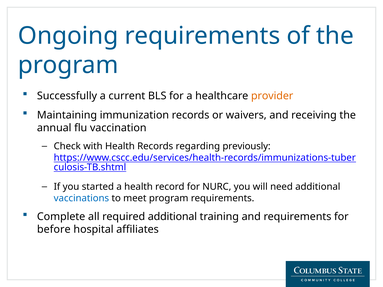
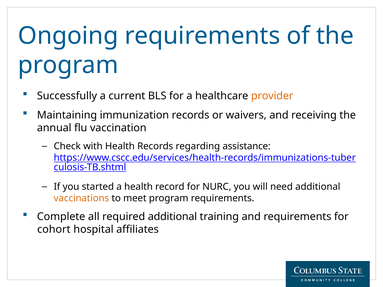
previously: previously -> assistance (247, 146)
vaccinations colour: blue -> orange (81, 198)
before: before -> cohort (54, 230)
